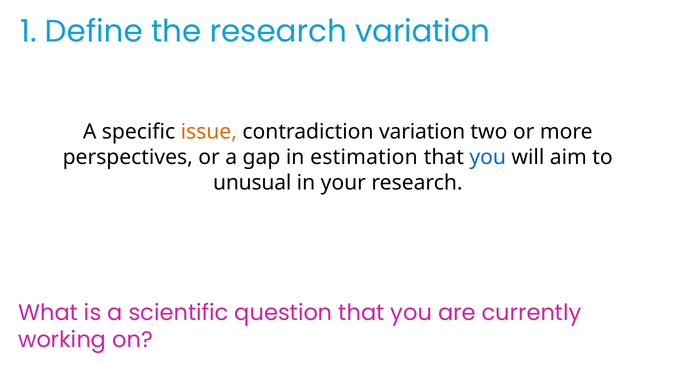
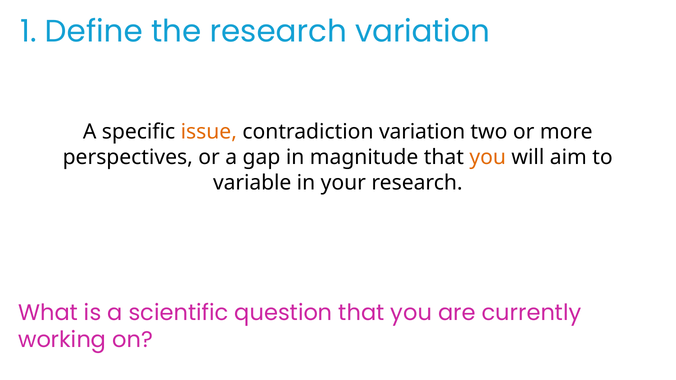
estimation: estimation -> magnitude (364, 157)
you colour: blue -> orange (488, 157)
unusual: unusual -> variable (252, 183)
